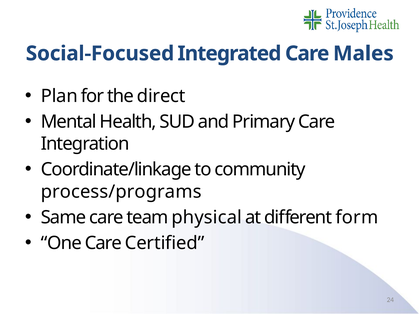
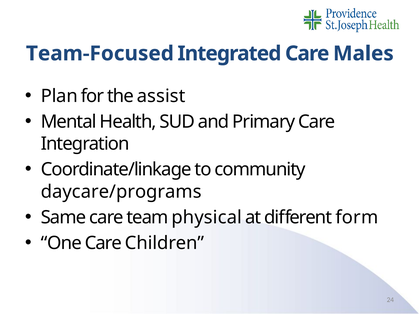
Social-Focused: Social-Focused -> Team-Focused (100, 54)
direct: direct -> assist (161, 96)
process/programs: process/programs -> daycare/programs (121, 192)
Certified: Certified -> Children (165, 243)
